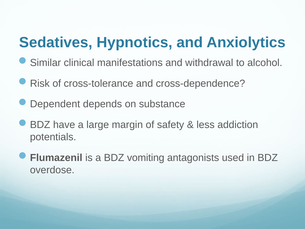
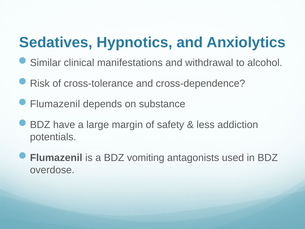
Dependent: Dependent -> Flumazenil (55, 104)
